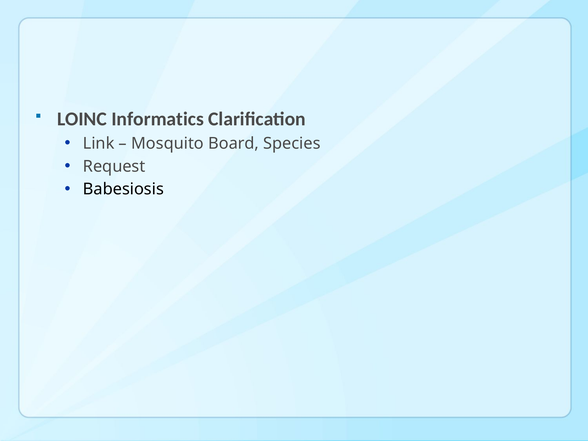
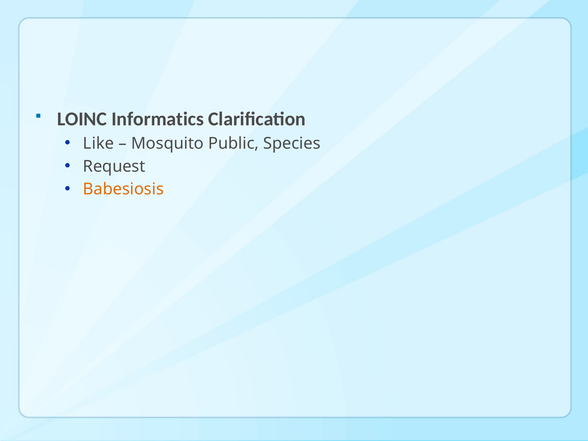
Link: Link -> Like (99, 144)
Board: Board -> Public (234, 144)
Babesiosis colour: black -> orange (123, 189)
